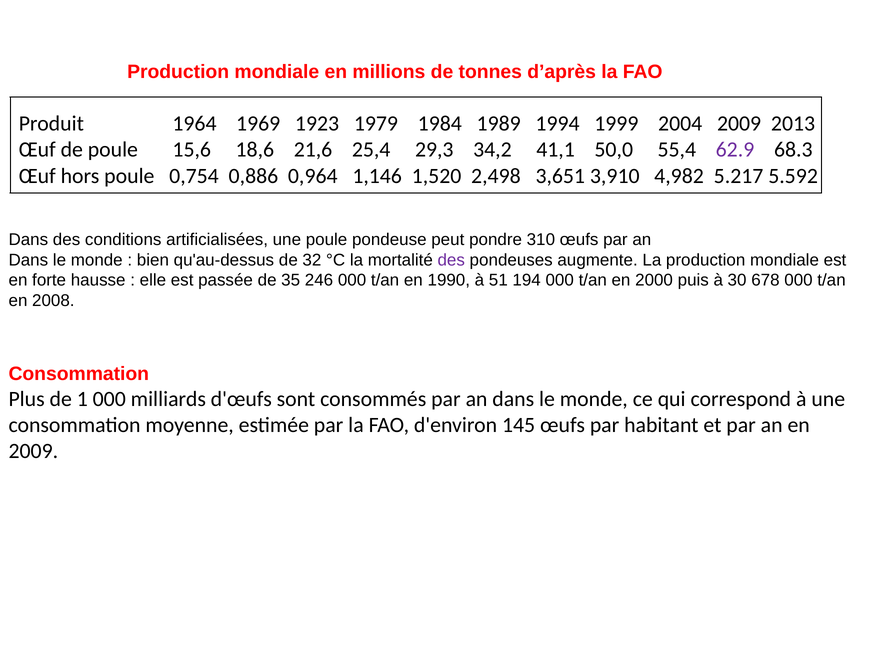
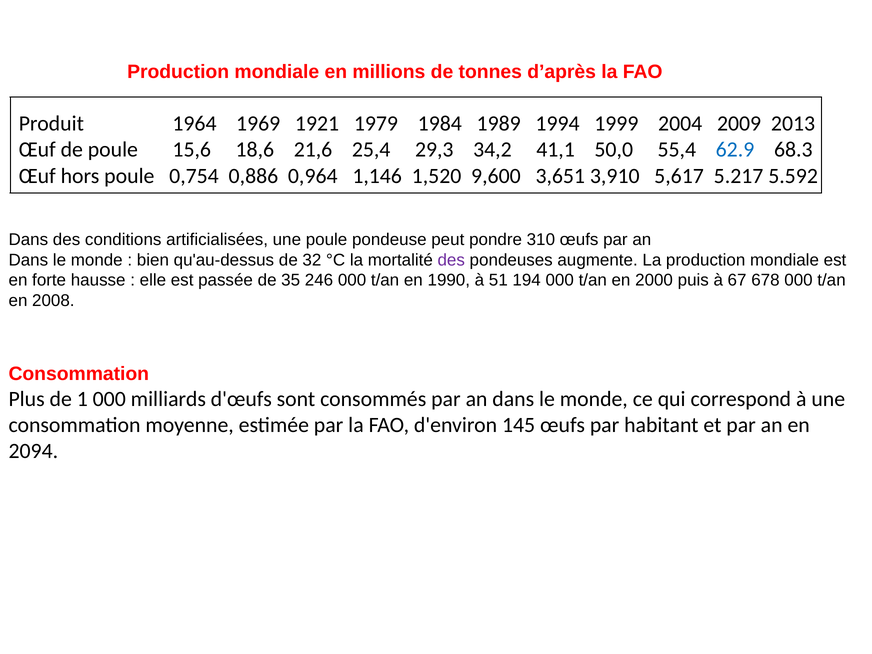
1923: 1923 -> 1921 (317, 124)
62.9 colour: purple -> blue (735, 150)
2,498: 2,498 -> 9,600 (496, 176)
4,982: 4,982 -> 5,617 (679, 176)
30: 30 -> 67 (737, 280)
2009: 2009 -> 2094 (33, 451)
